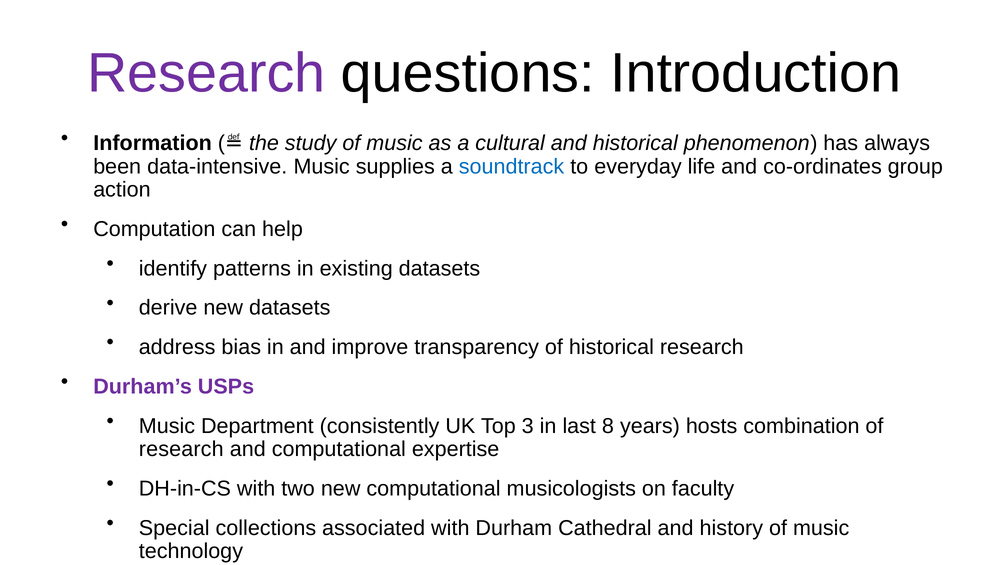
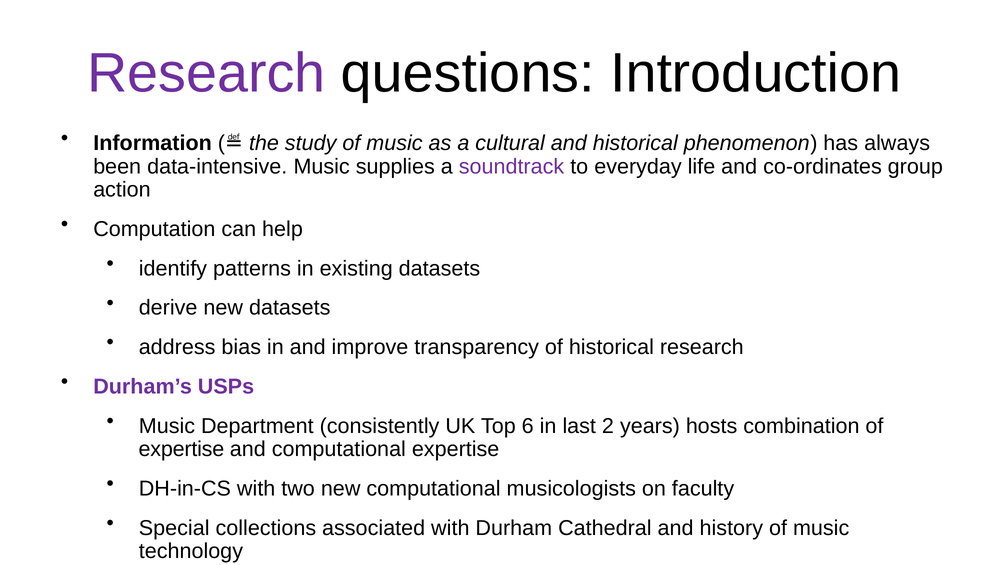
soundtrack colour: blue -> purple (512, 167)
3: 3 -> 6 (528, 426)
8: 8 -> 2 (608, 426)
research: research -> expertise (181, 449)
